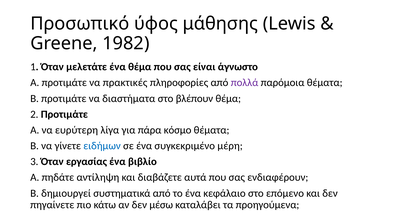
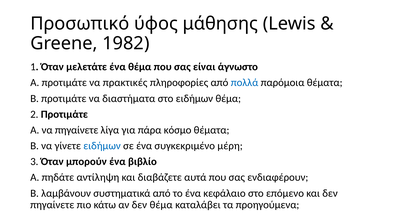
πολλά colour: purple -> blue (245, 82)
στο βλέπουν: βλέπουν -> ειδήμων (194, 98)
να ευρύτερη: ευρύτερη -> πηγαίνετε (77, 130)
εργασίας: εργασίας -> μπορούν (86, 161)
δημιουργεί: δημιουργεί -> λαμβάνουν (66, 193)
δεν μέσω: μέσω -> θέμα (161, 204)
